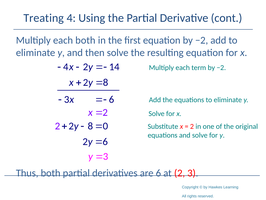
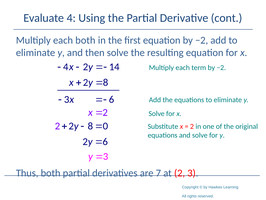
Treating: Treating -> Evaluate (44, 18)
are 6: 6 -> 7 (158, 173)
